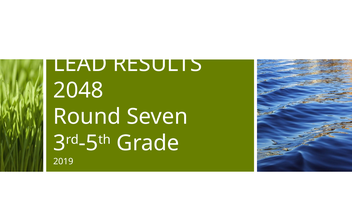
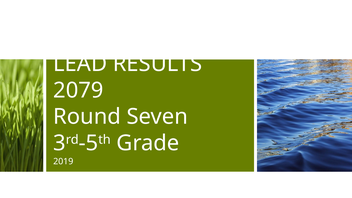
2048: 2048 -> 2079 (78, 90)
